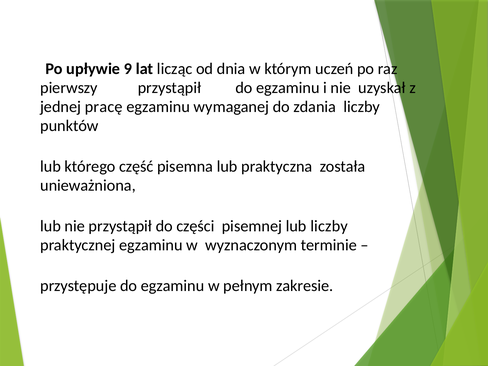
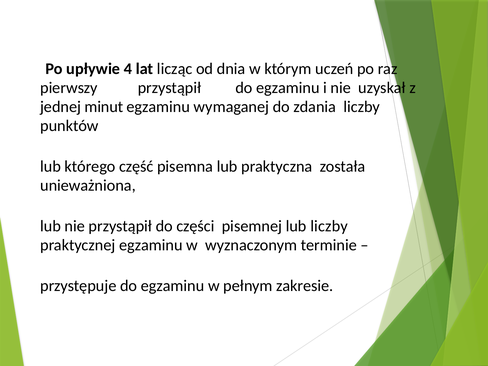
9: 9 -> 4 (128, 69)
pracę: pracę -> minut (104, 107)
